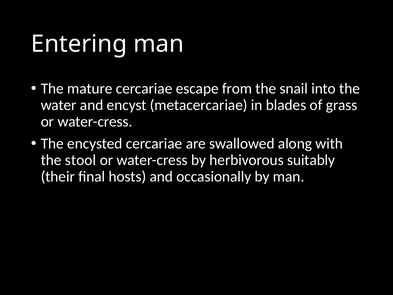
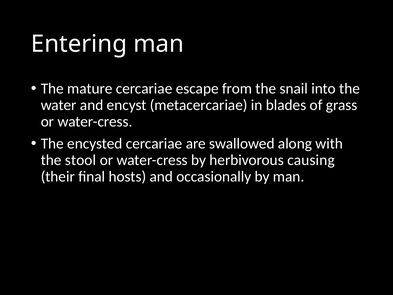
suitably: suitably -> causing (311, 160)
